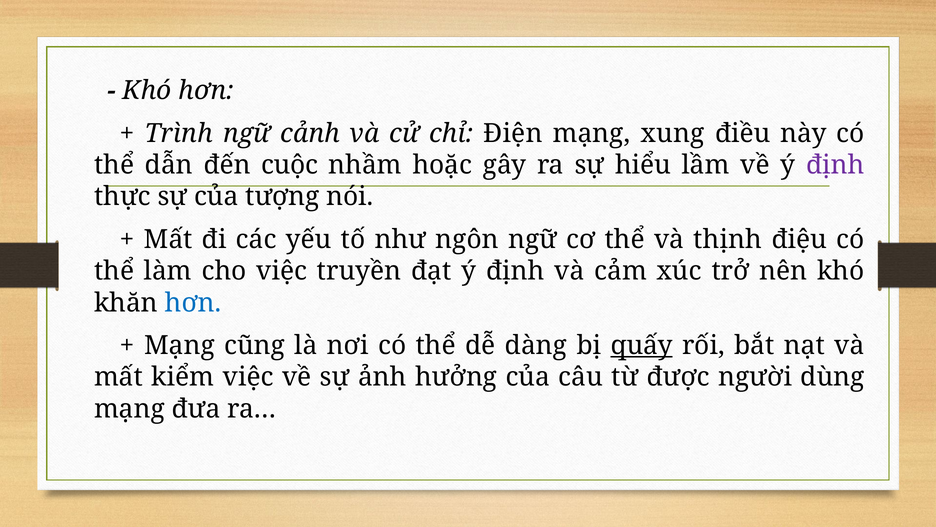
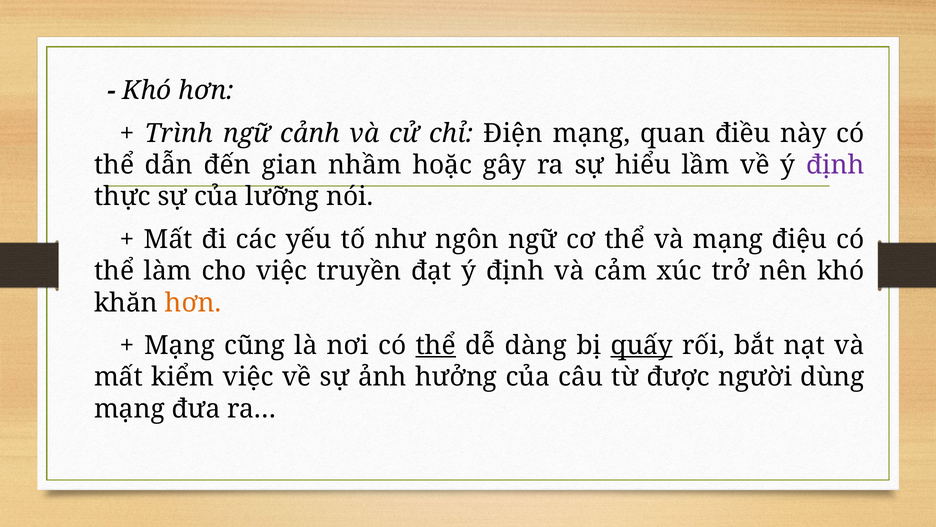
xung: xung -> quan (673, 133)
cuộc: cuộc -> gian (289, 165)
tượng: tượng -> lưỡng (282, 197)
và thịnh: thịnh -> mạng (728, 239)
hơn colour: blue -> orange (193, 303)
thể underline: none -> present (436, 345)
